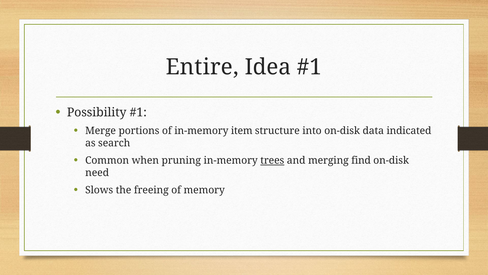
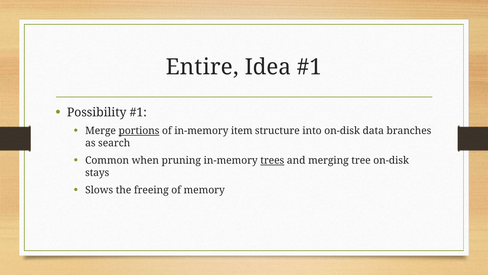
portions underline: none -> present (139, 131)
indicated: indicated -> branches (409, 131)
find: find -> tree (361, 160)
need: need -> stays (97, 172)
